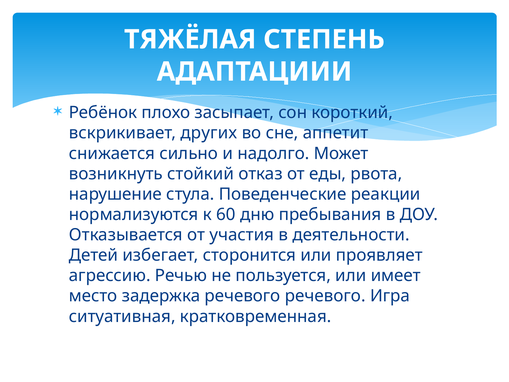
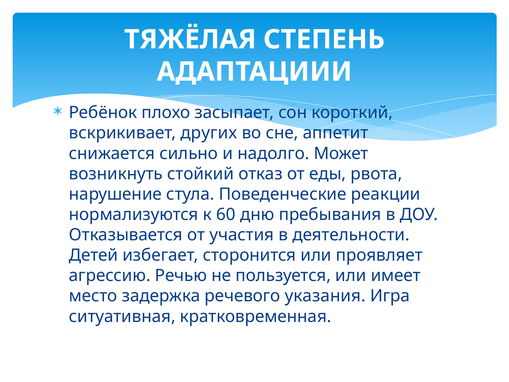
речевого речевого: речевого -> указания (325, 296)
